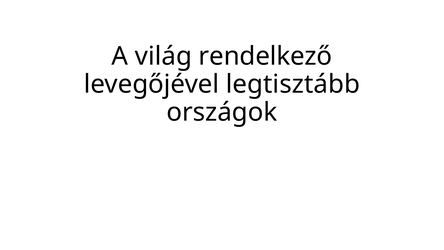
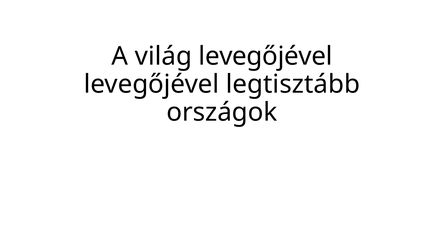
világ rendelkező: rendelkező -> levegőjével (266, 56)
